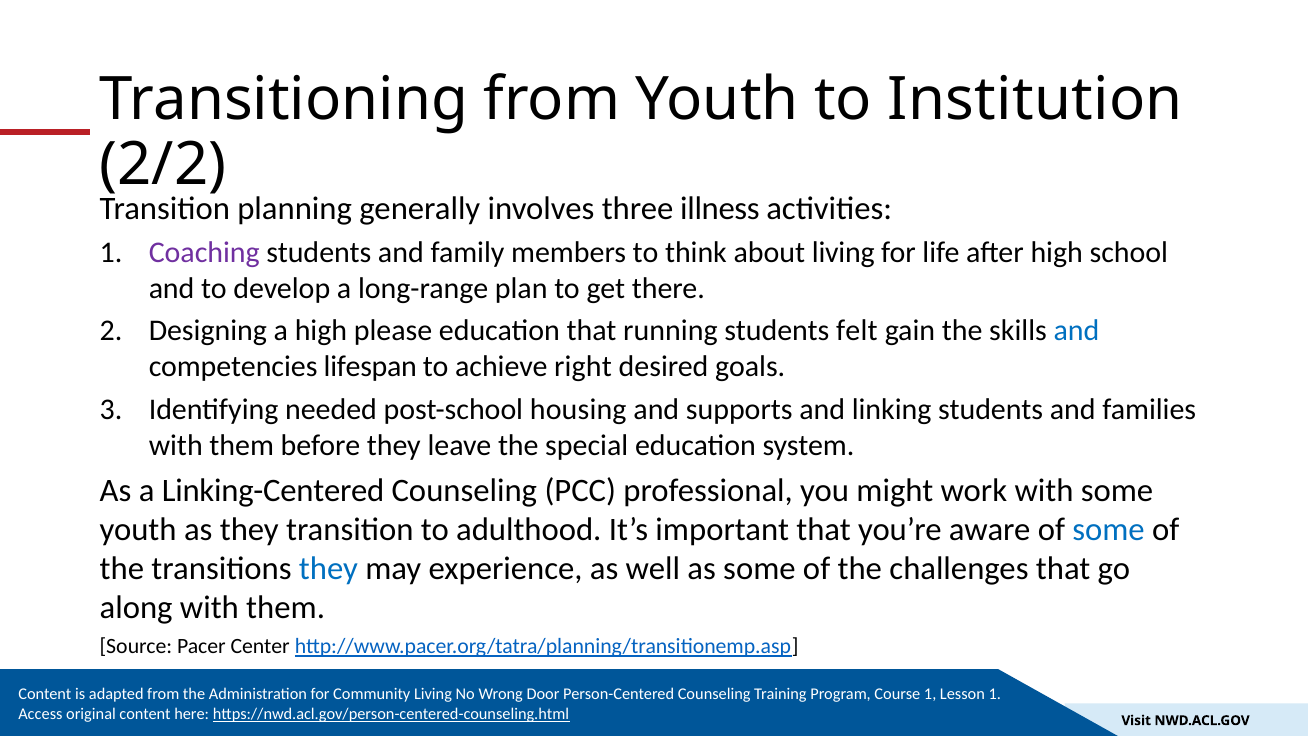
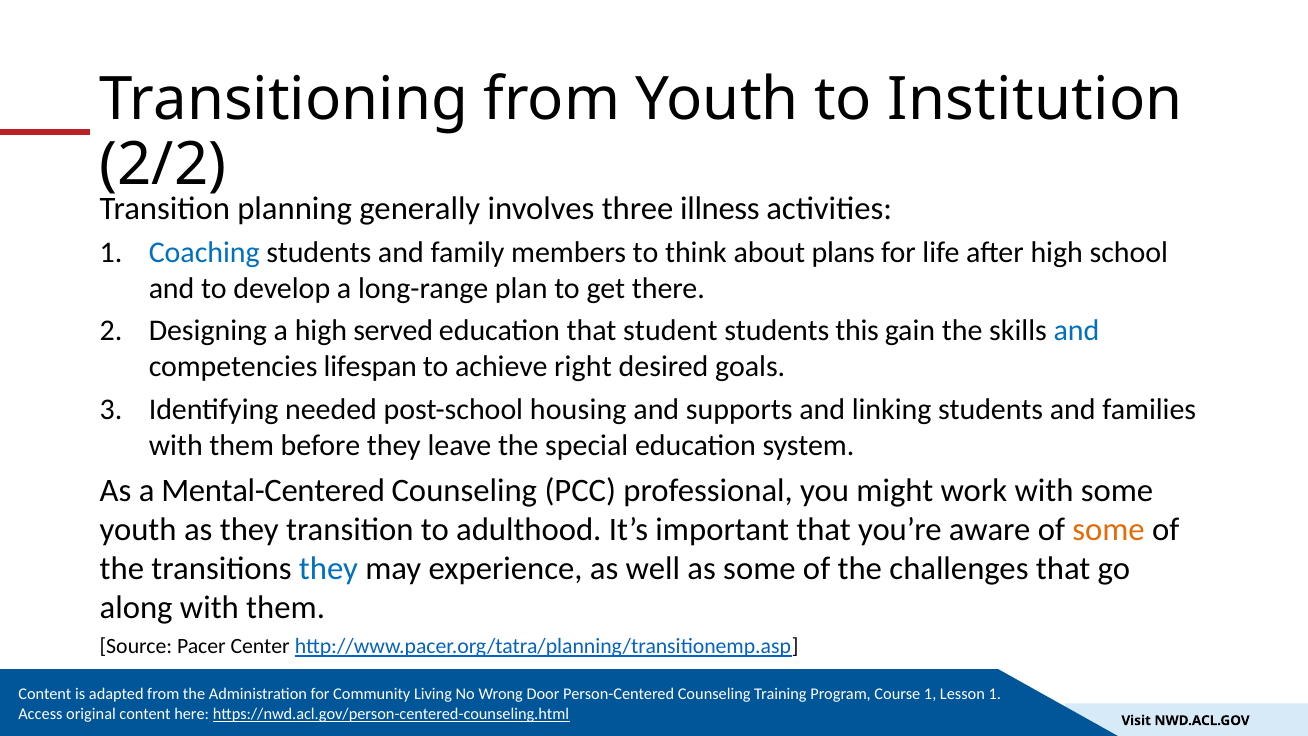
Coaching colour: purple -> blue (204, 252)
about living: living -> plans (843, 252)
please: please -> served (393, 331)
running: running -> student (670, 331)
felt: felt -> this (857, 331)
Linking-Centered: Linking-Centered -> Mental-Centered (273, 490)
some colour: blue -> orange (1109, 529)
